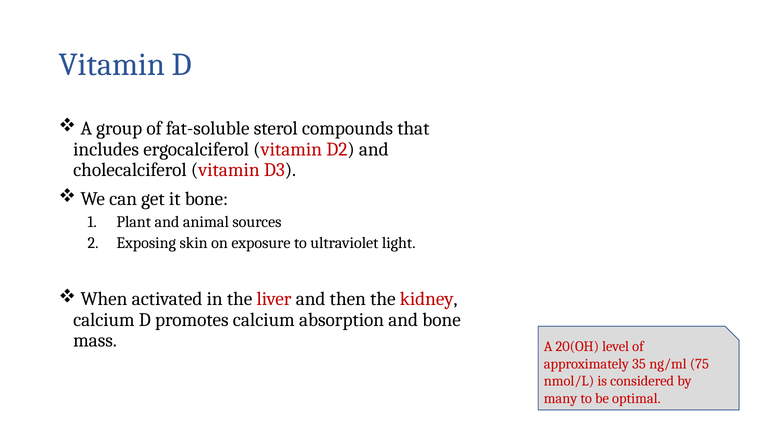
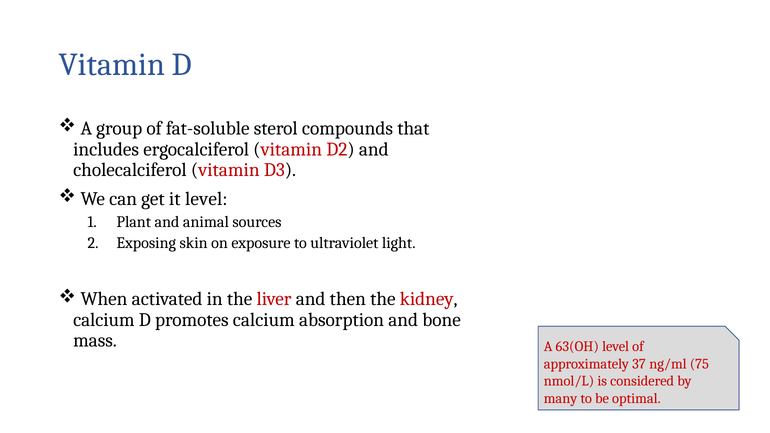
it bone: bone -> level (206, 199)
20(OH: 20(OH -> 63(OH (577, 347)
35: 35 -> 37 (639, 364)
